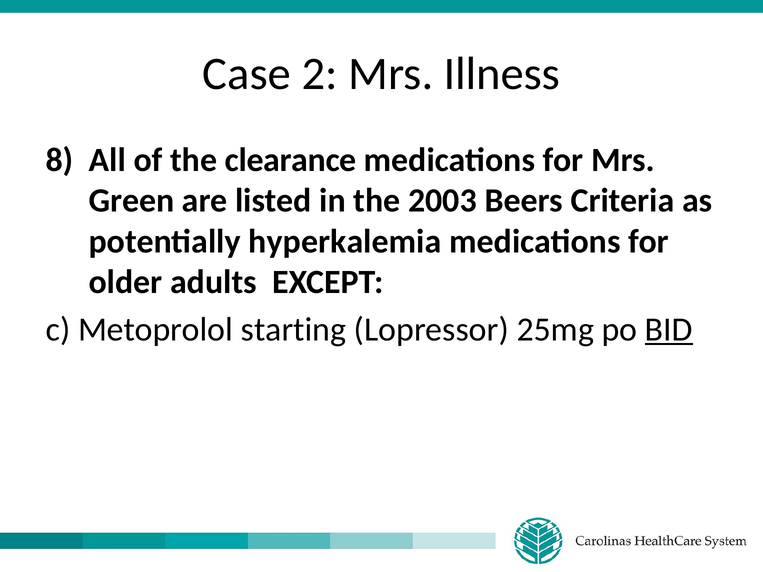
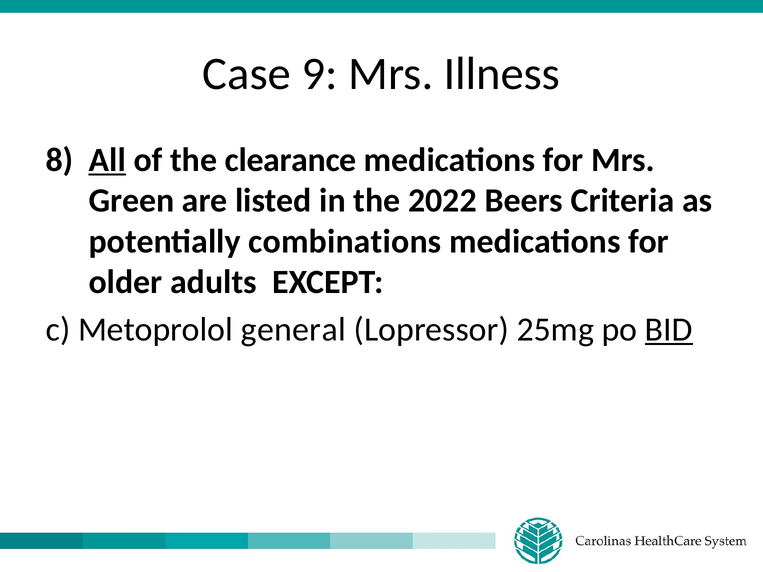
2: 2 -> 9 (320, 74)
All underline: none -> present (107, 160)
2003: 2003 -> 2022 (442, 201)
hyperkalemia: hyperkalemia -> combinations (345, 241)
starting: starting -> general (293, 330)
